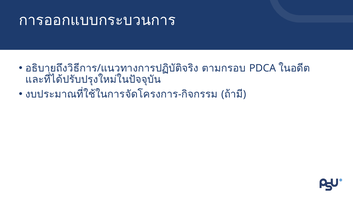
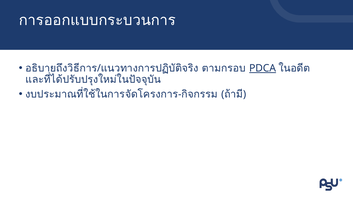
PDCA underline: none -> present (263, 68)
